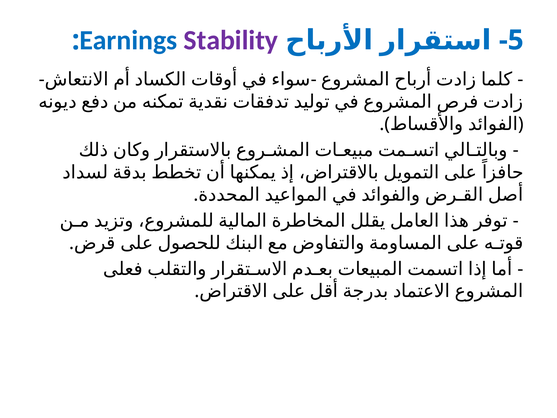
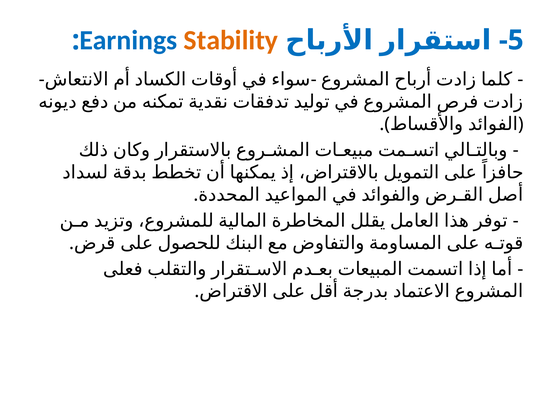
Stability colour: purple -> orange (231, 40)
